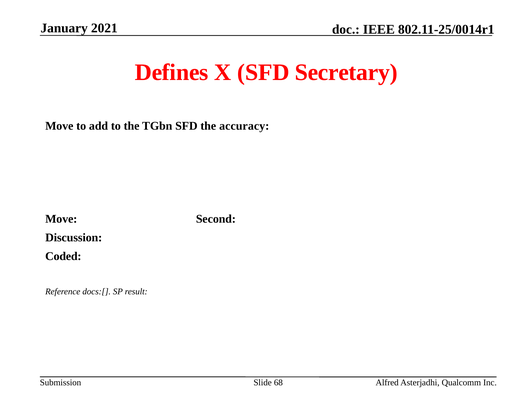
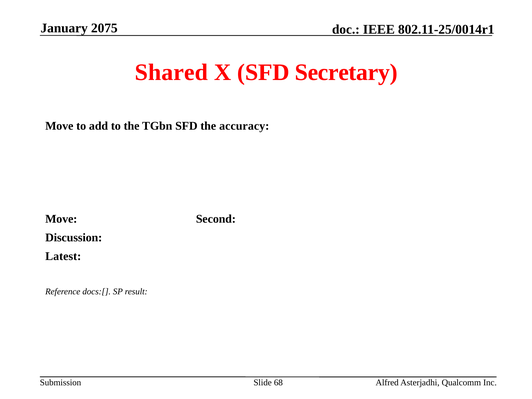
2021: 2021 -> 2075 (104, 28)
Defines: Defines -> Shared (171, 73)
Coded: Coded -> Latest (63, 256)
